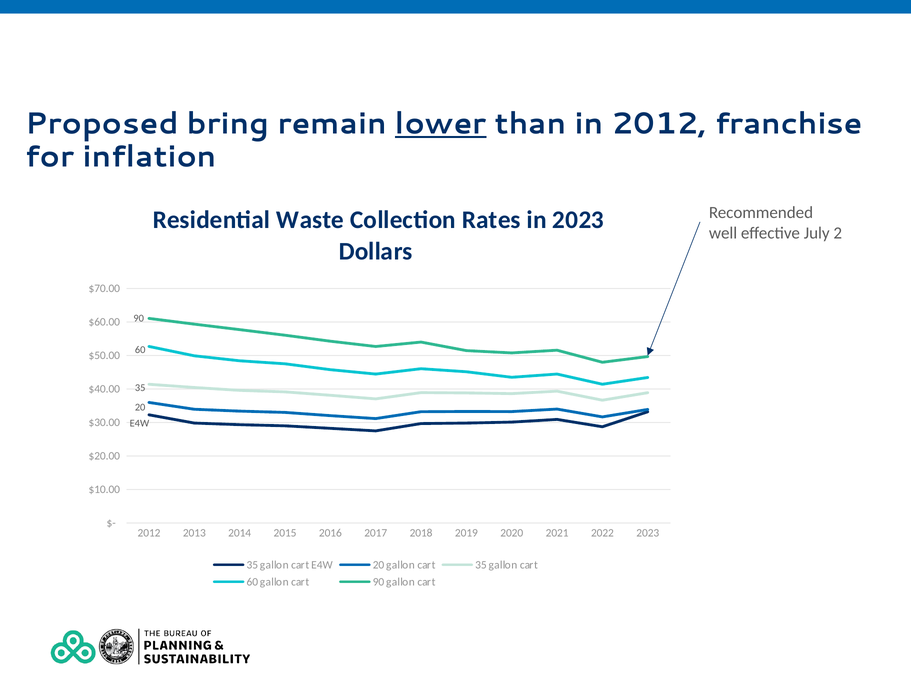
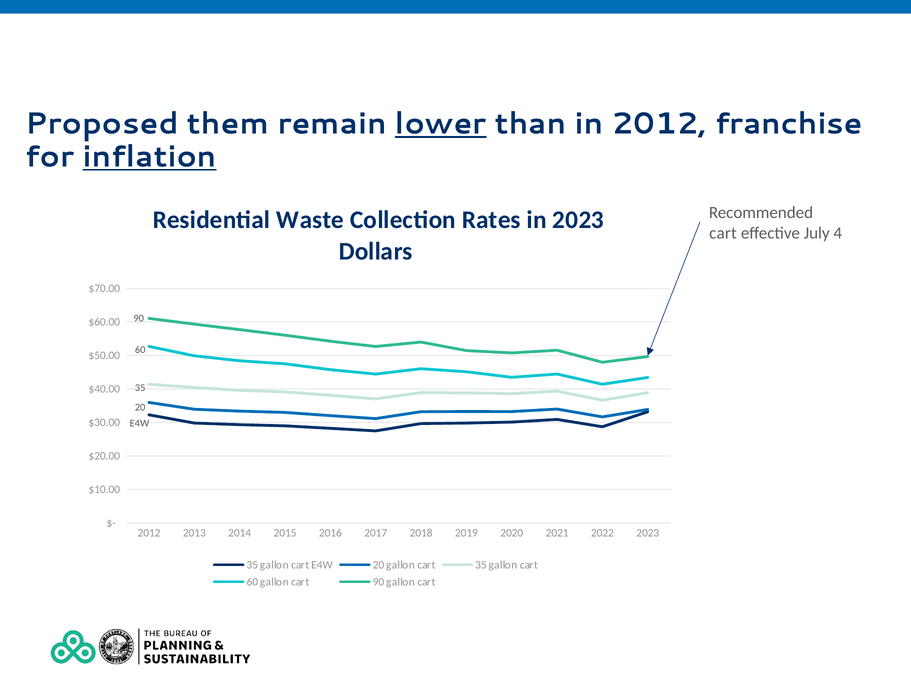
bring: bring -> them (228, 124)
inflation underline: none -> present (150, 157)
well: well -> cart (723, 233)
2: 2 -> 4 (838, 233)
